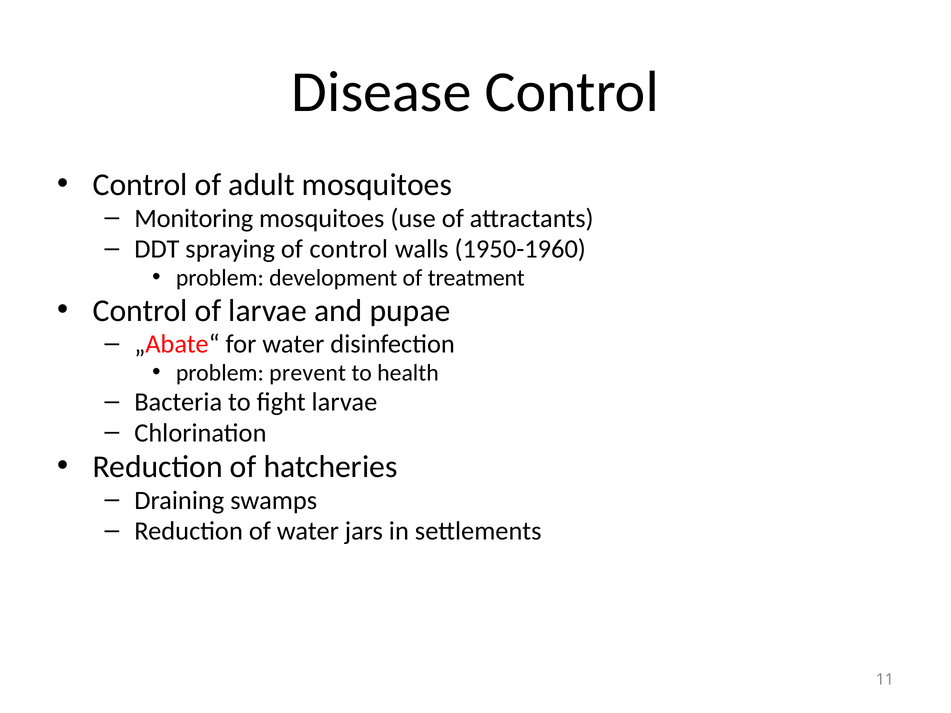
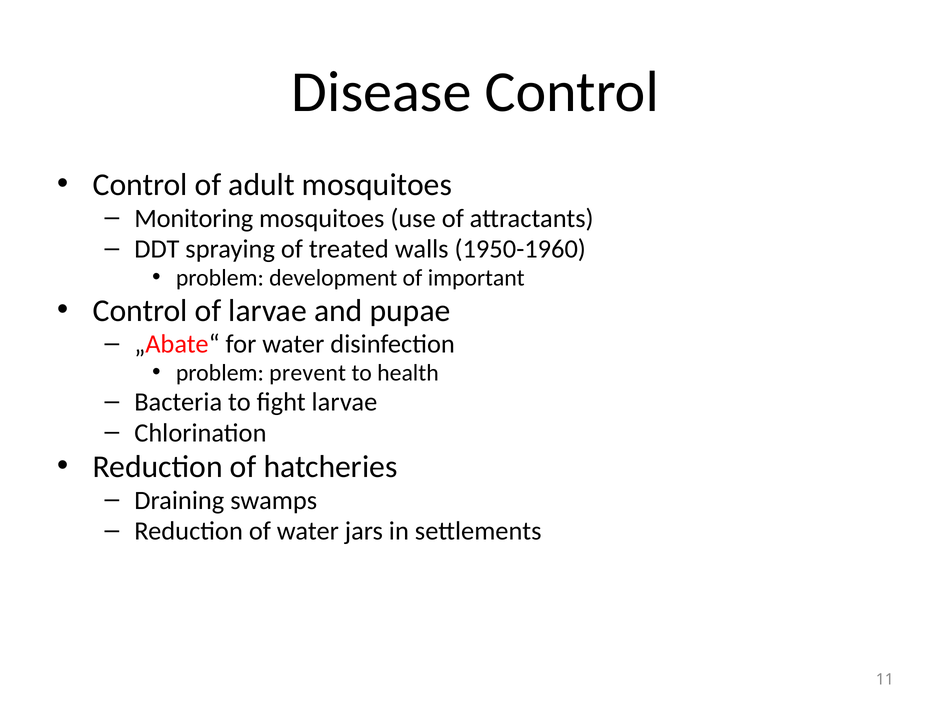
of control: control -> treated (349, 249)
treatment: treatment -> important (476, 278)
